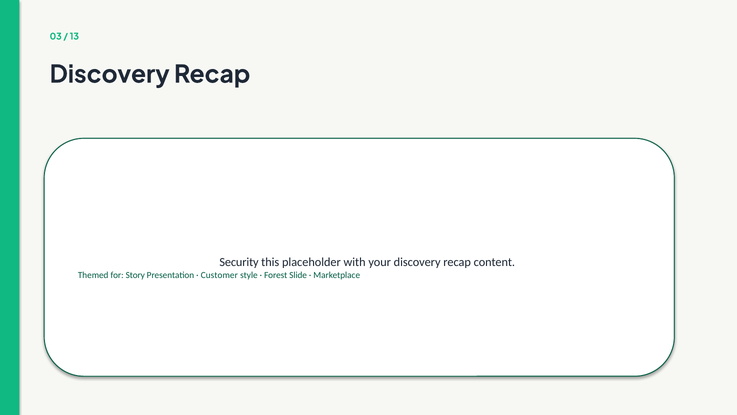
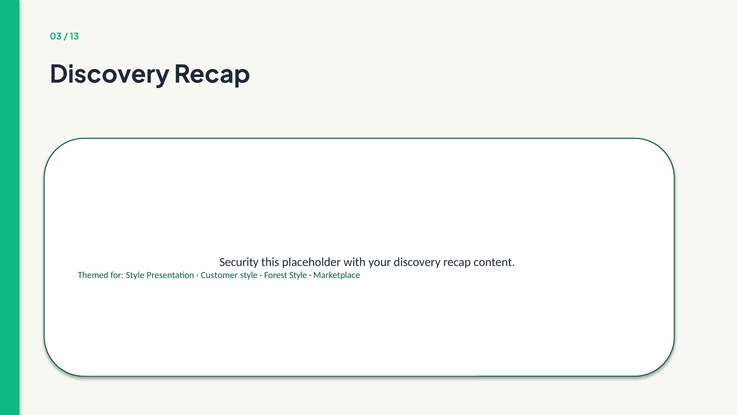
for Story: Story -> Style (135, 275)
Forest Slide: Slide -> Style (298, 275)
